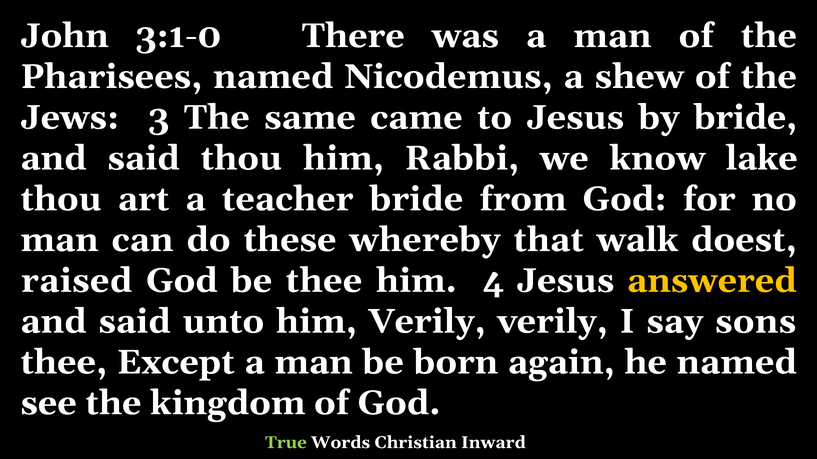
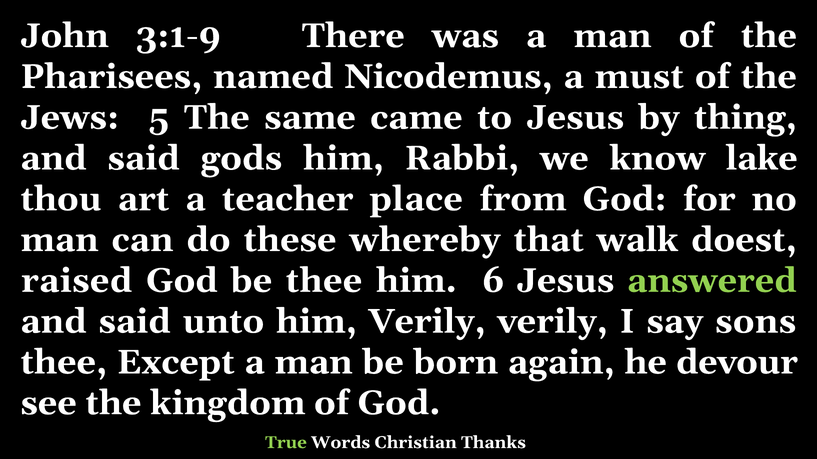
3:1-0: 3:1-0 -> 3:1-9 (178, 36)
shew: shew -> must (639, 77)
3: 3 -> 5 (159, 118)
by bride: bride -> thing (745, 118)
said thou: thou -> gods (241, 158)
teacher bride: bride -> place (416, 199)
4: 4 -> 6 (493, 281)
answered colour: yellow -> light green (712, 281)
he named: named -> devour (737, 363)
Inward: Inward -> Thanks (493, 443)
